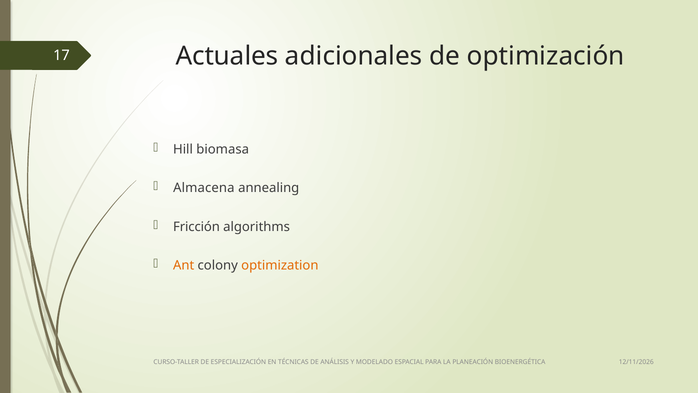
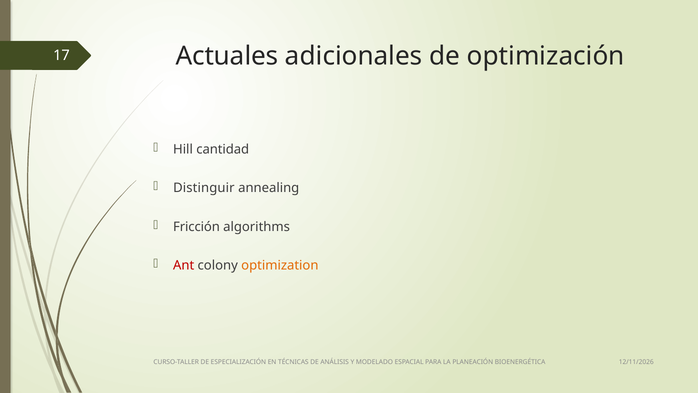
biomasa: biomasa -> cantidad (223, 149)
Almacena: Almacena -> Distinguir (204, 188)
Ant colour: orange -> red (184, 265)
